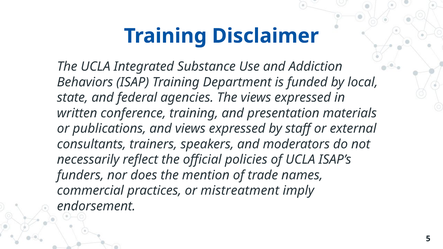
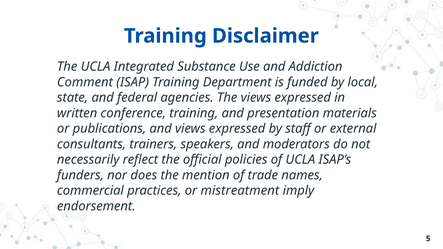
Behaviors: Behaviors -> Comment (85, 82)
